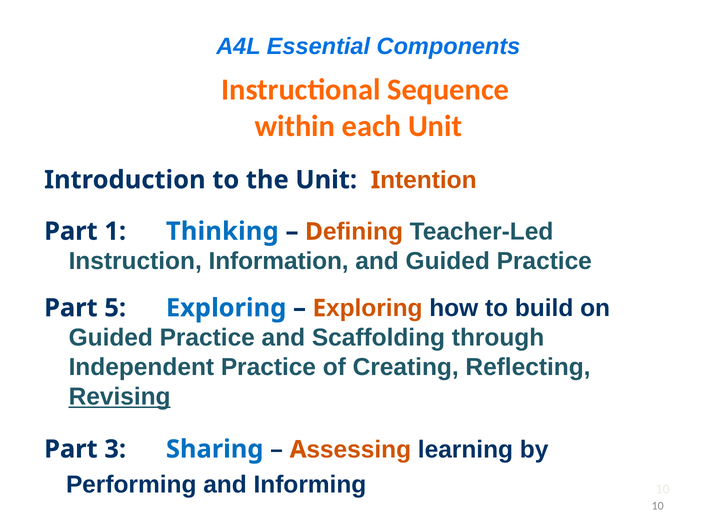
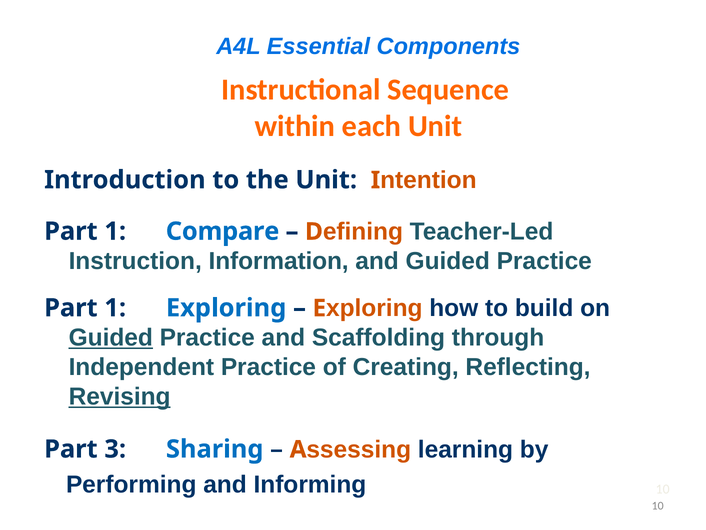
Thinking: Thinking -> Compare (223, 231)
5: 5 -> 1 (115, 308)
Guided underline: none -> present (111, 338)
